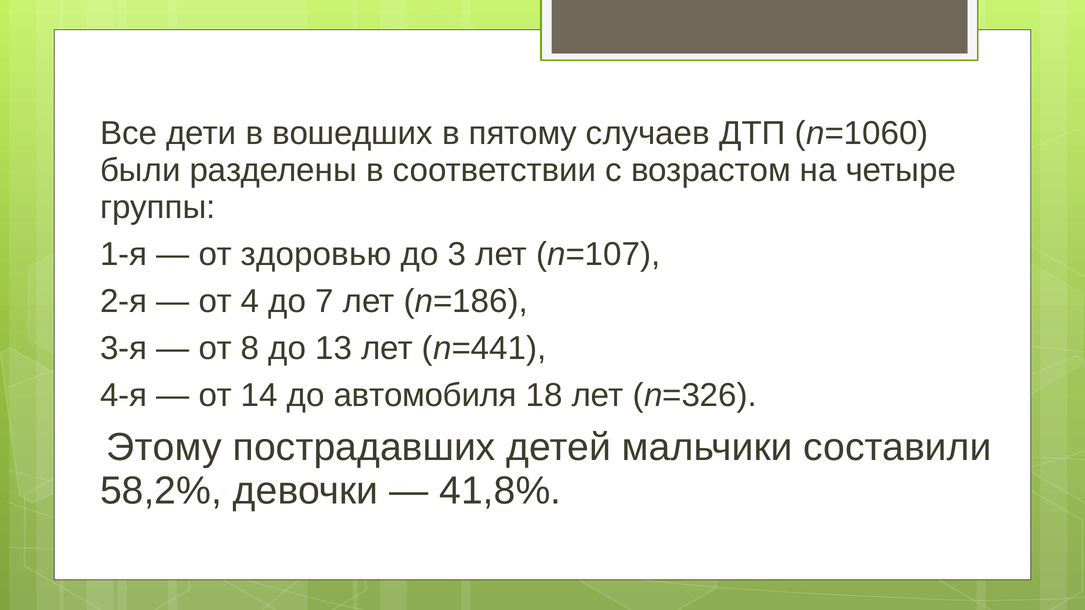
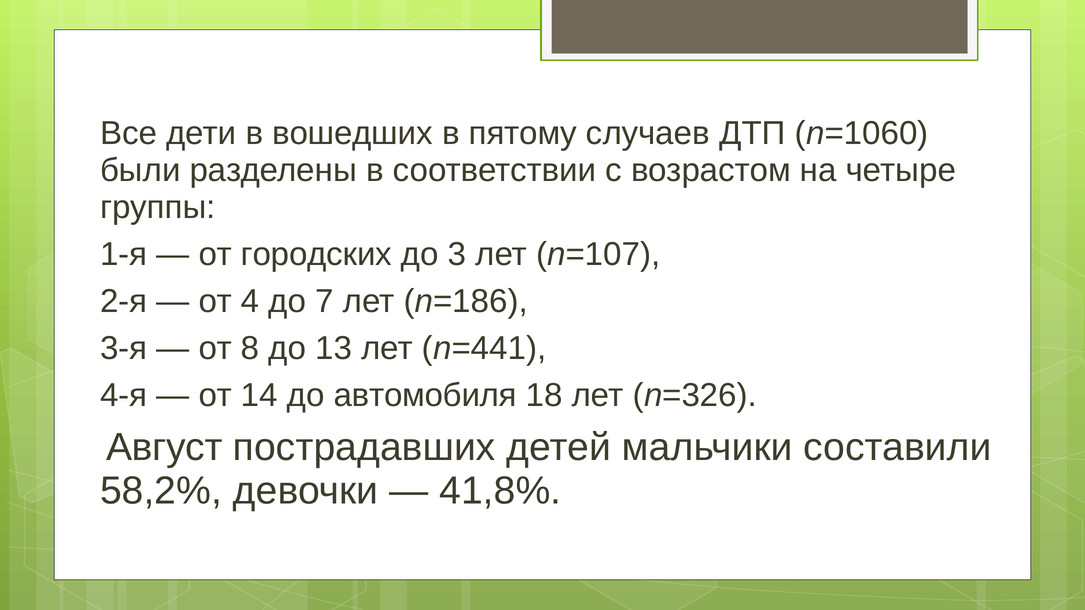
здоровью: здоровью -> городских (316, 254)
Этому: Этому -> Август (164, 447)
